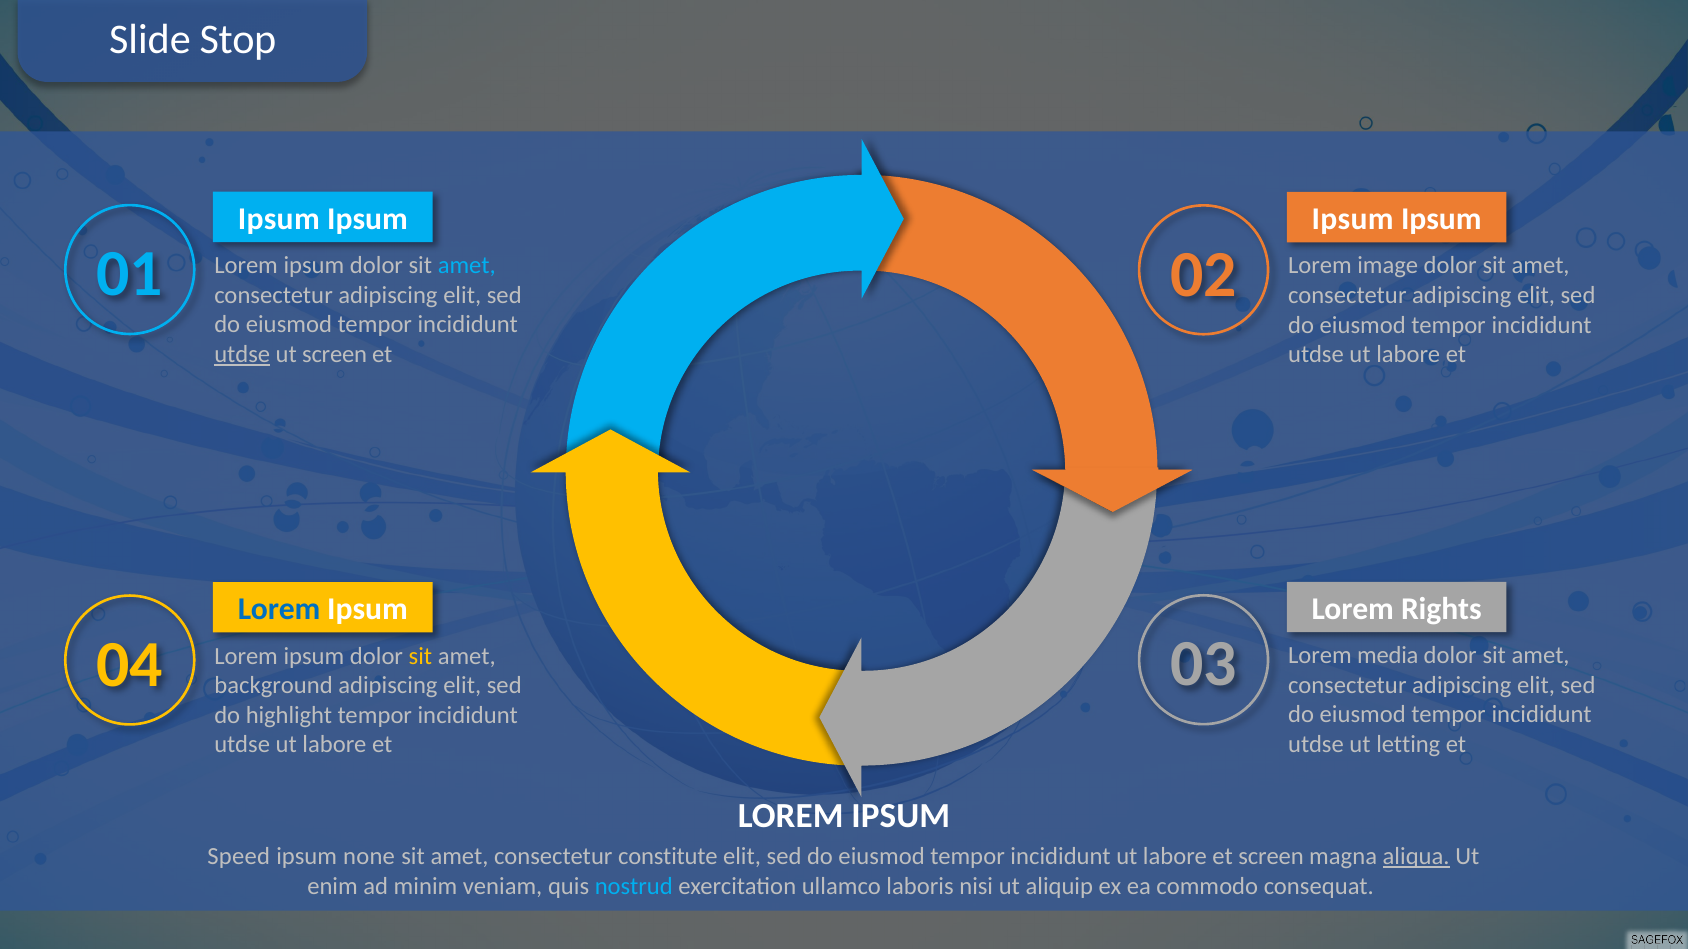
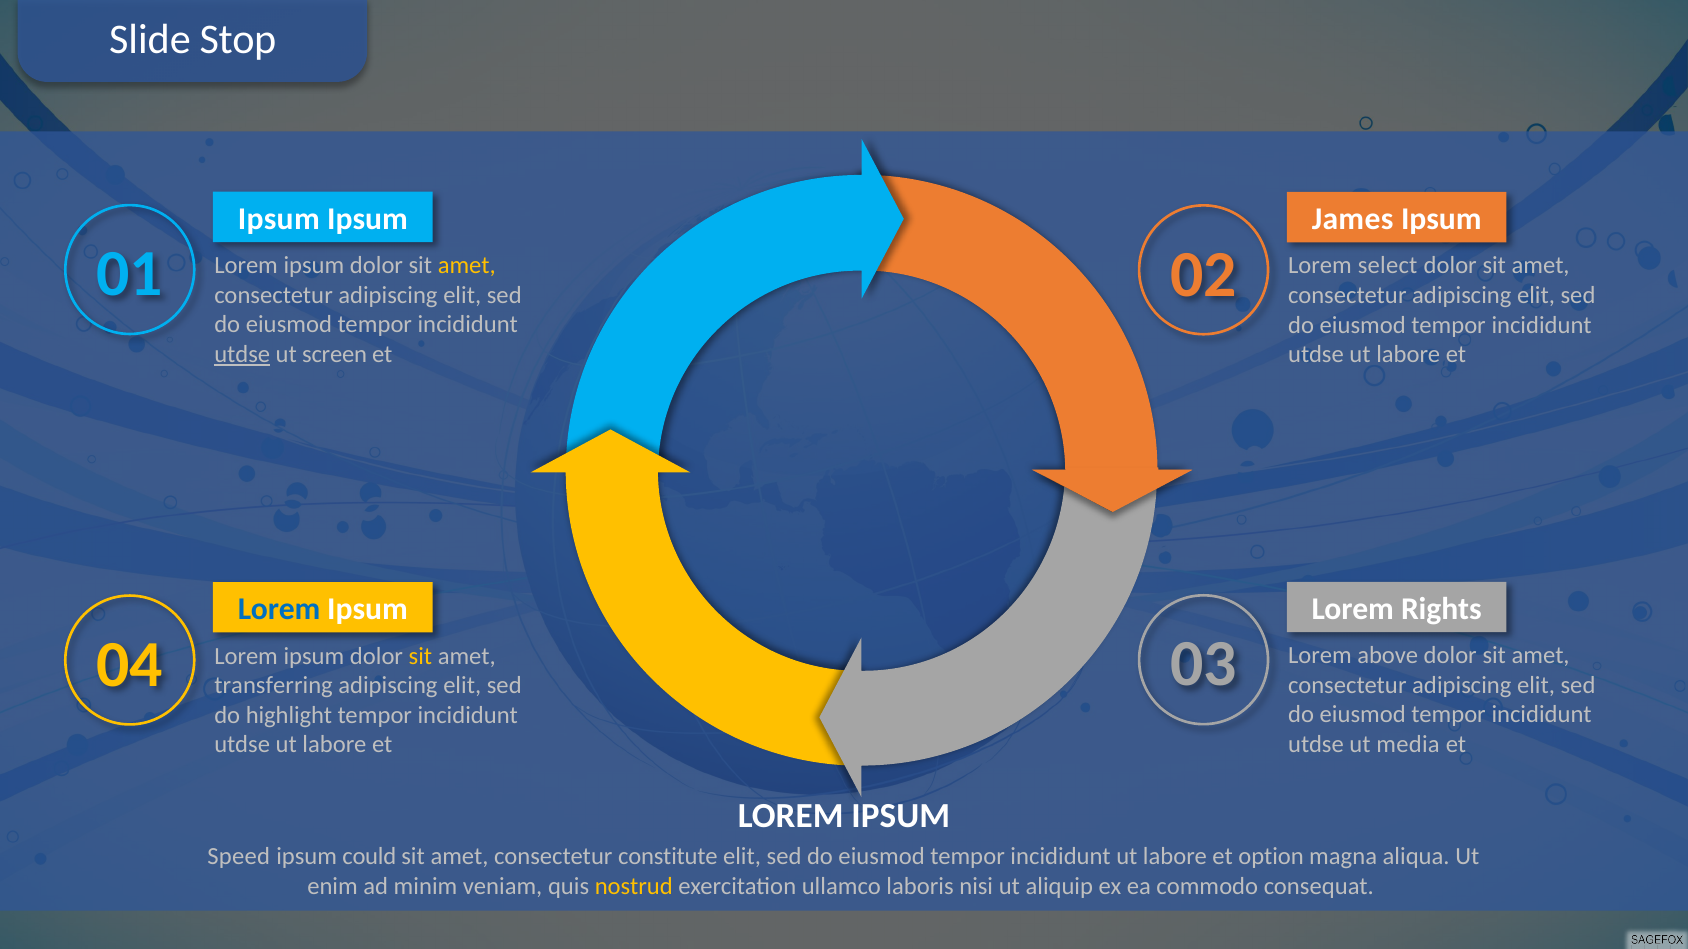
Ipsum: Ipsum -> James (1353, 219)
amet colour: light blue -> yellow (467, 266)
image: image -> select (1388, 266)
media: media -> above (1388, 656)
background: background -> transferring (274, 686)
letting: letting -> media (1408, 745)
none: none -> could (369, 857)
et screen: screen -> option (1271, 857)
aliqua underline: present -> none (1416, 857)
nostrud colour: light blue -> yellow (634, 886)
